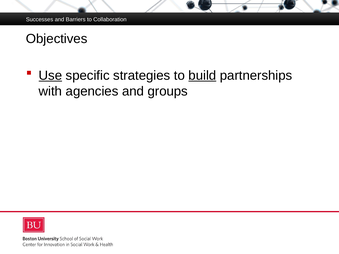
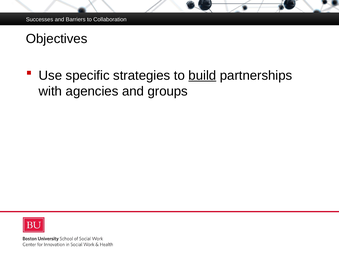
Use underline: present -> none (50, 76)
